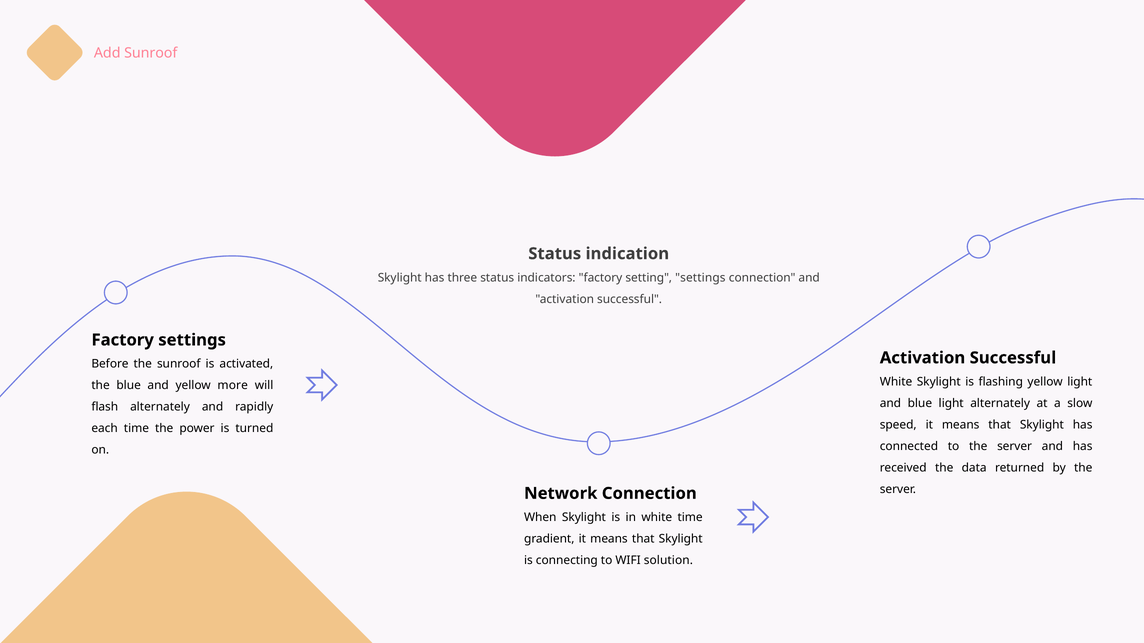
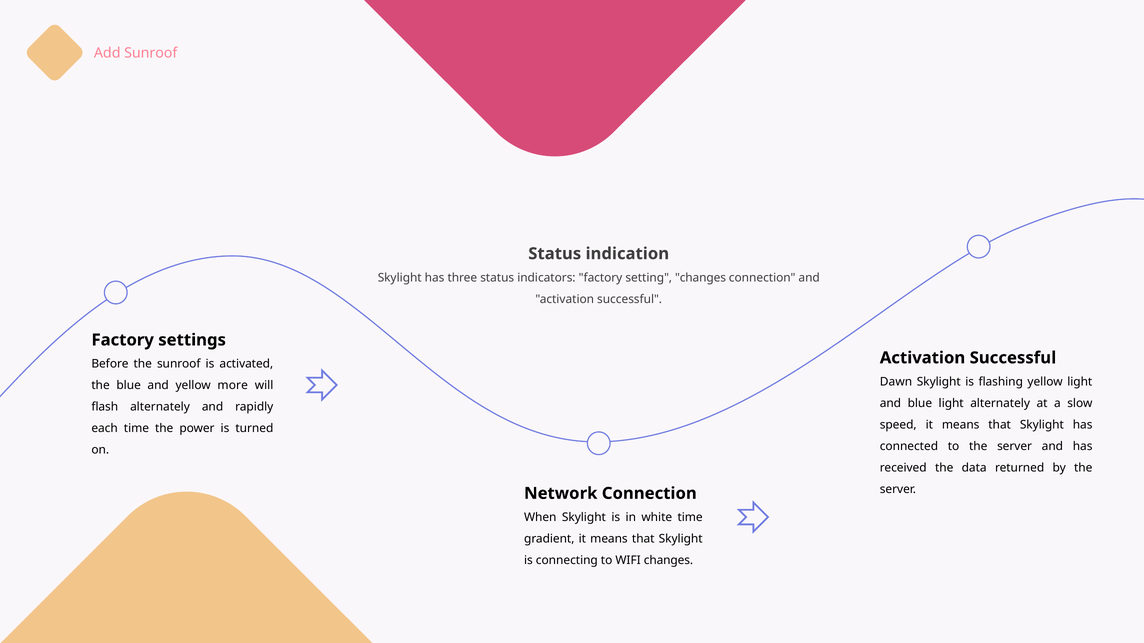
setting settings: settings -> changes (700, 278)
White: White -> Dawn (896, 382)
WIFI solution: solution -> changes (668, 561)
